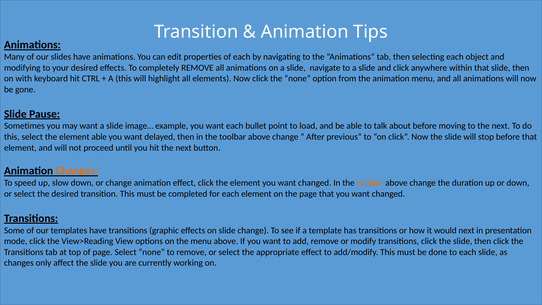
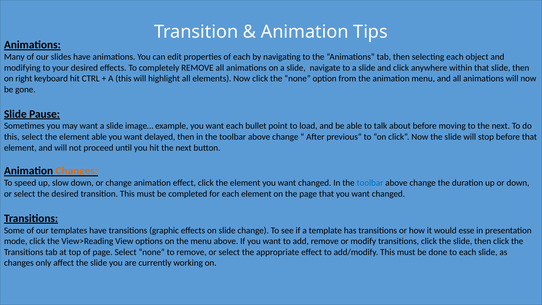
with: with -> right (24, 79)
toolbar colour: orange -> blue (370, 183)
would next: next -> esse (466, 230)
